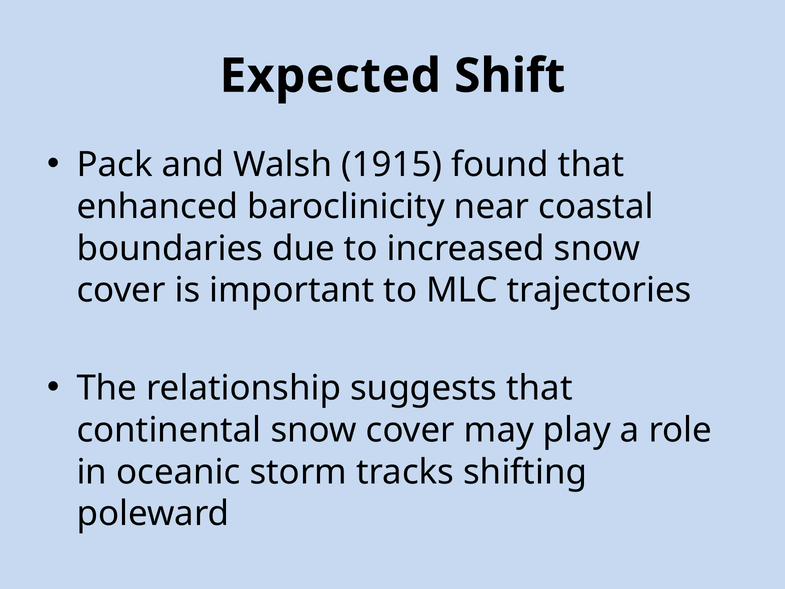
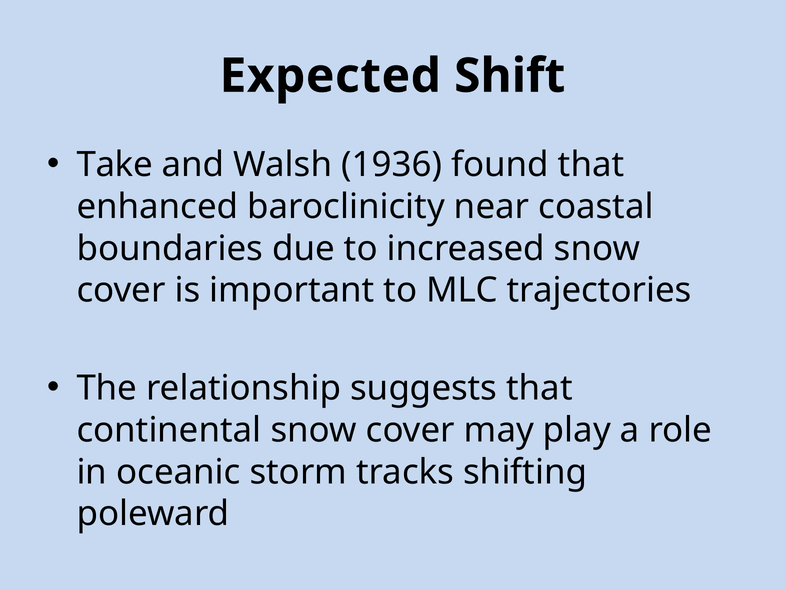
Pack: Pack -> Take (115, 165)
1915: 1915 -> 1936 (392, 165)
